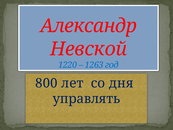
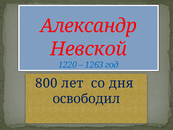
управлять: управлять -> освободил (86, 99)
